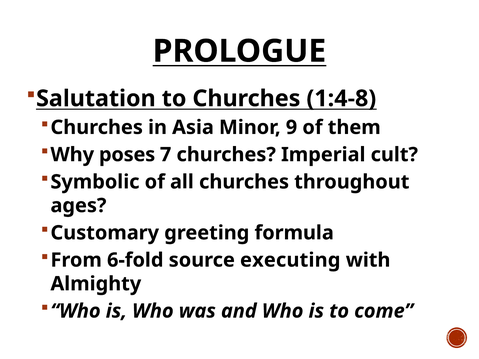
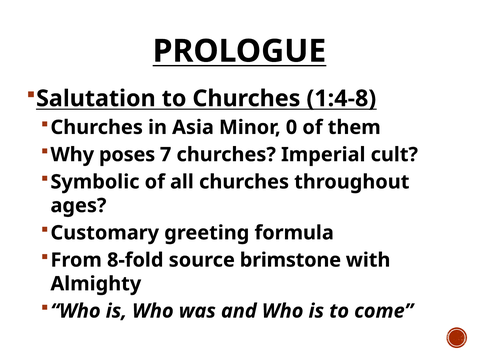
9: 9 -> 0 (291, 127)
6-fold: 6-fold -> 8-fold (135, 260)
executing: executing -> brimstone (290, 260)
